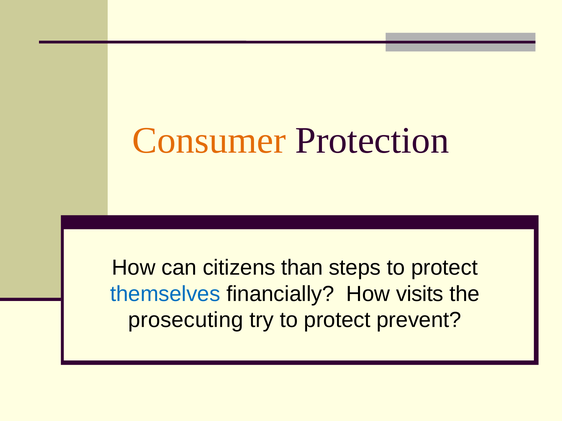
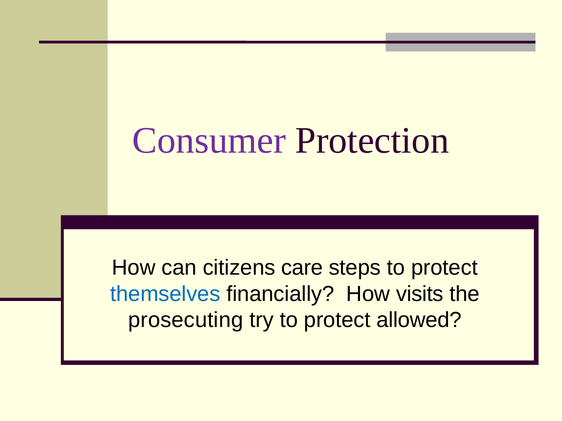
Consumer colour: orange -> purple (209, 141)
than: than -> care (302, 268)
prevent: prevent -> allowed (419, 320)
